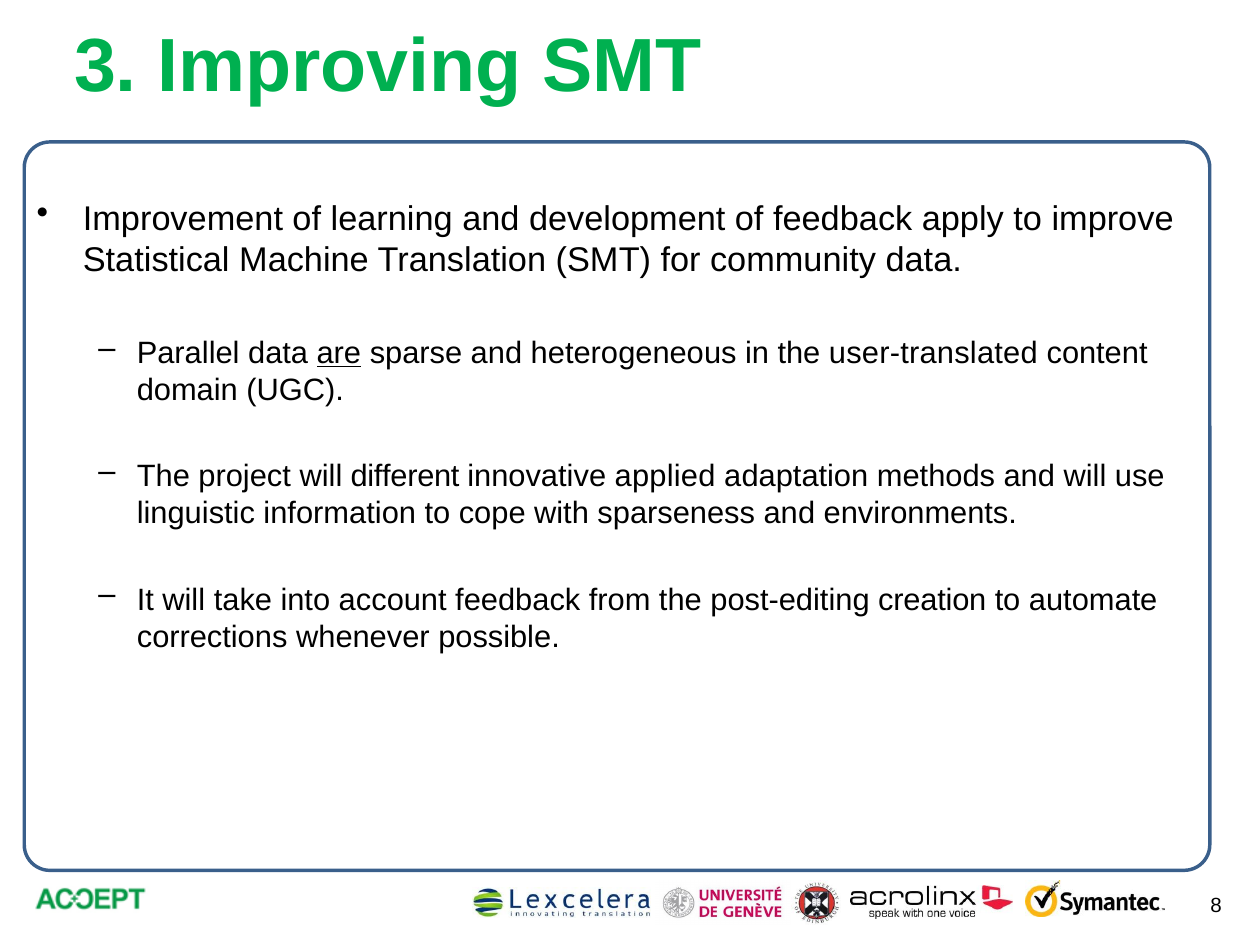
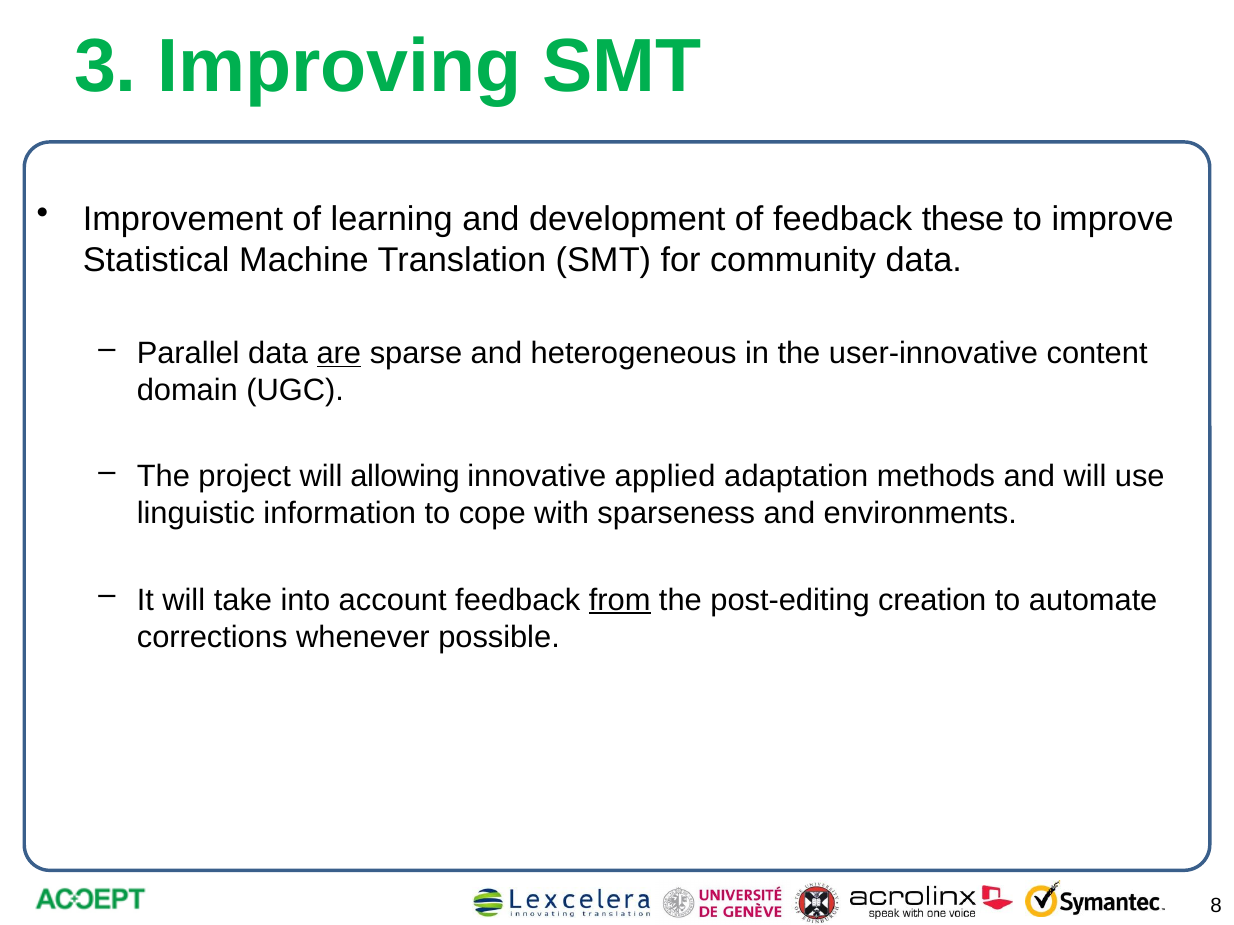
apply: apply -> these (963, 219)
user-translated: user-translated -> user-innovative (933, 353)
different: different -> allowing (405, 477)
from underline: none -> present (620, 600)
